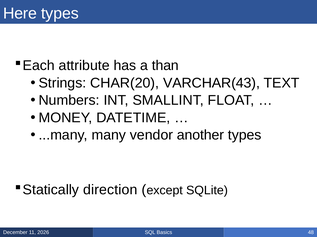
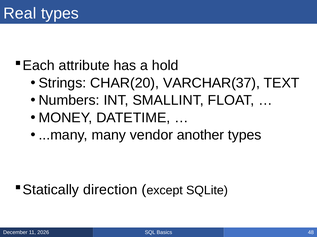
Here: Here -> Real (20, 13)
than: than -> hold (165, 66)
VARCHAR(43: VARCHAR(43 -> VARCHAR(37 (211, 83)
